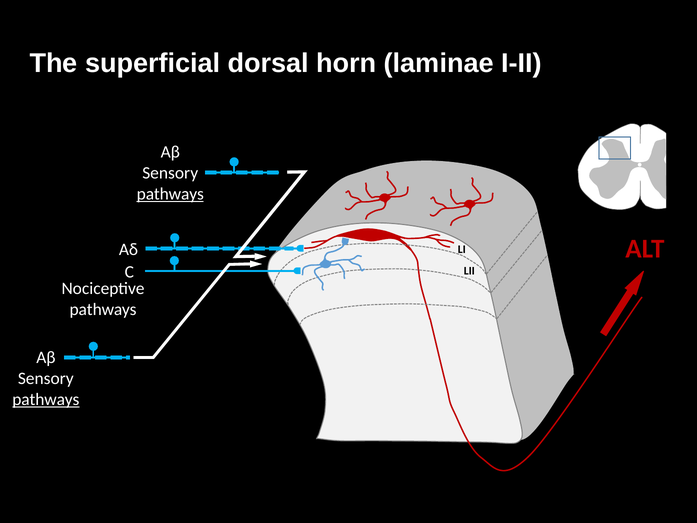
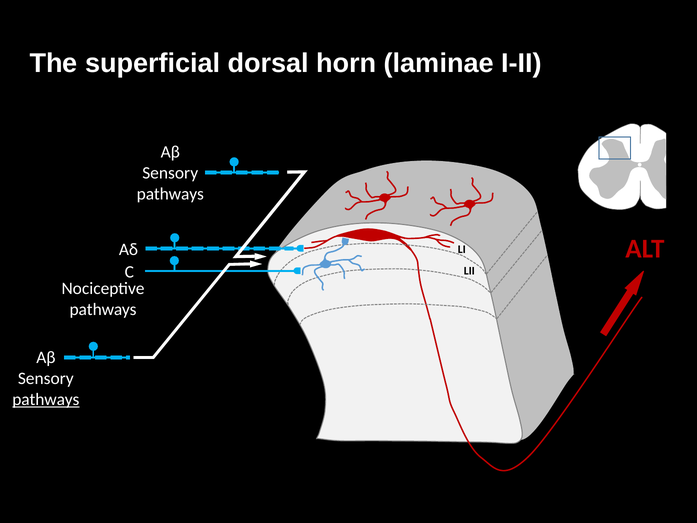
pathways underline: present -> none (170, 194)
